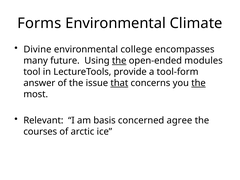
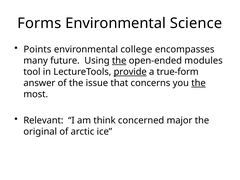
Climate: Climate -> Science (196, 23)
Divine: Divine -> Points (37, 49)
provide underline: none -> present (130, 72)
tool-form: tool-form -> true-form (178, 72)
that underline: present -> none (119, 83)
basis: basis -> think (105, 120)
agree: agree -> major (179, 120)
courses: courses -> original (40, 132)
